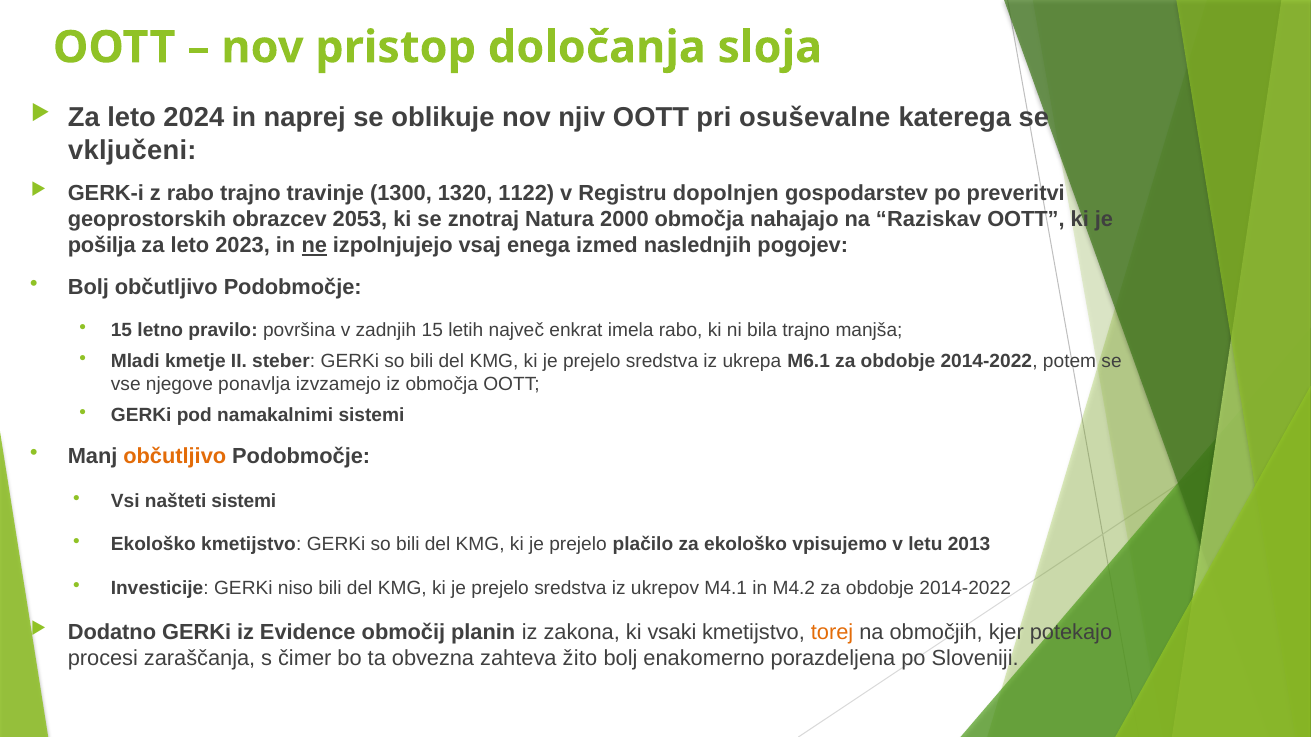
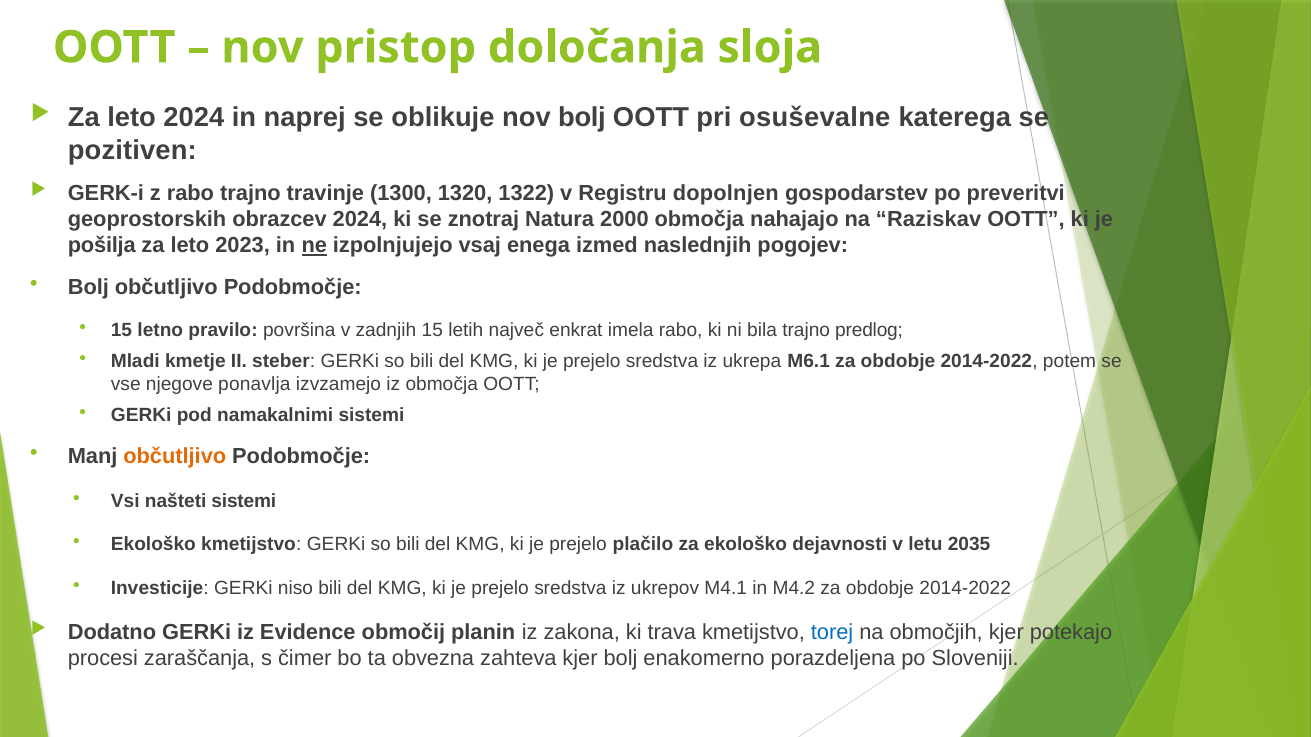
nov njiv: njiv -> bolj (582, 117)
vključeni: vključeni -> pozitiven (132, 150)
1122: 1122 -> 1322 (526, 193)
obrazcev 2053: 2053 -> 2024 (360, 219)
manjša: manjša -> predlog (869, 331)
vpisujemo: vpisujemo -> dejavnosti (840, 545)
2013: 2013 -> 2035 (969, 545)
vsaki: vsaki -> trava (672, 632)
torej colour: orange -> blue (832, 632)
zahteva žito: žito -> kjer (580, 659)
